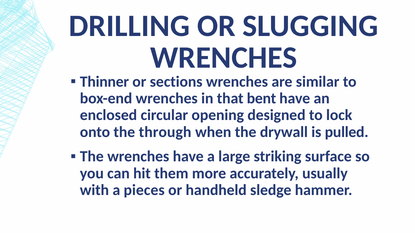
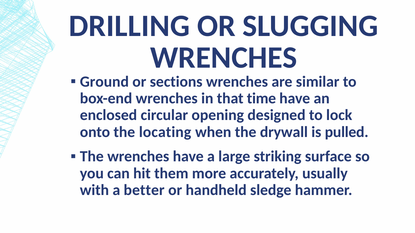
Thinner: Thinner -> Ground (104, 82)
bent: bent -> time (261, 99)
through: through -> locating (165, 132)
pieces: pieces -> better (144, 190)
